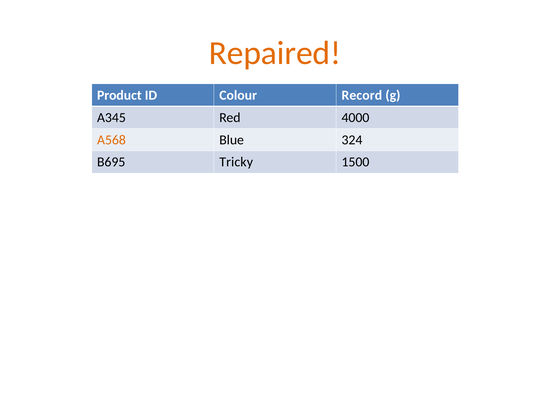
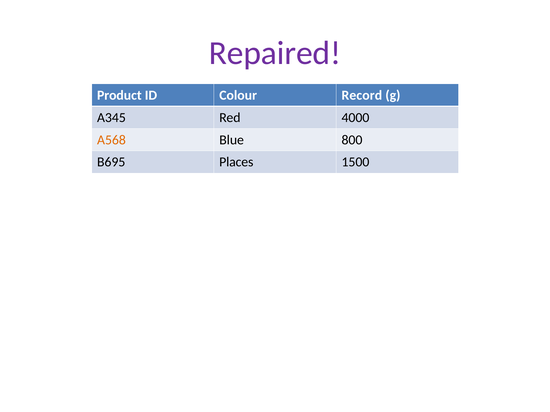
Repaired colour: orange -> purple (275, 53)
324: 324 -> 800 (352, 140)
Tricky: Tricky -> Places (236, 162)
